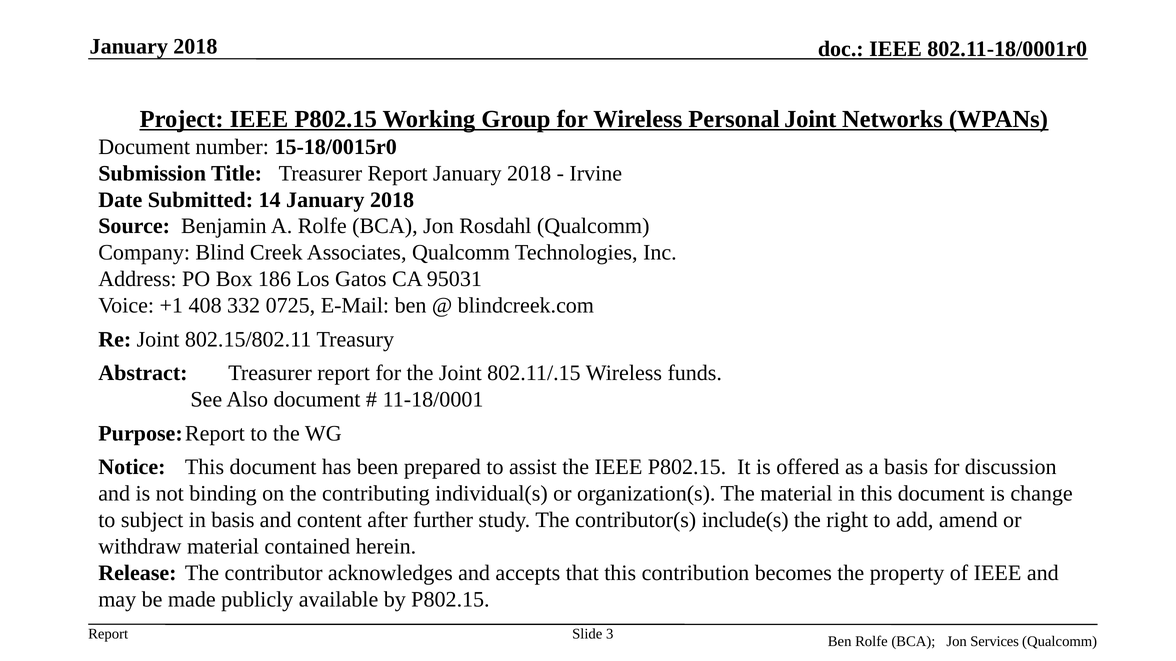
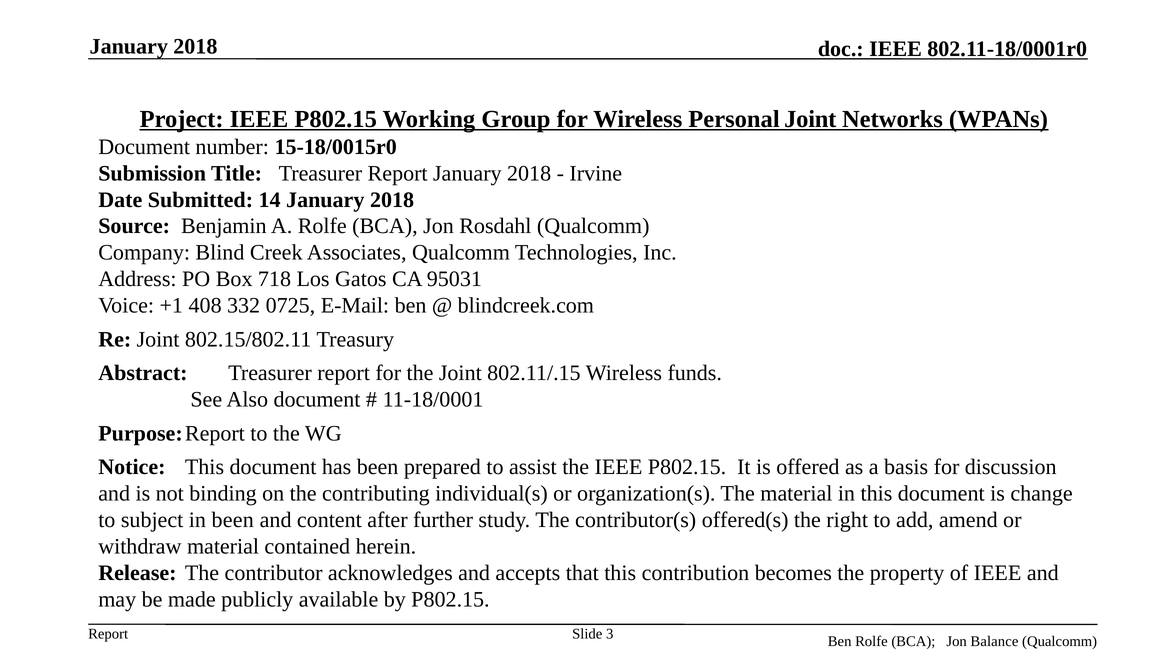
186: 186 -> 718 (274, 279)
in basis: basis -> been (233, 520)
include(s: include(s -> offered(s (745, 520)
Services: Services -> Balance (994, 642)
